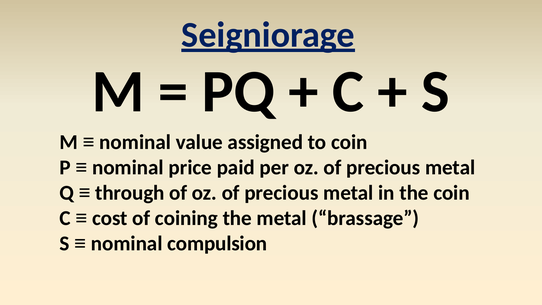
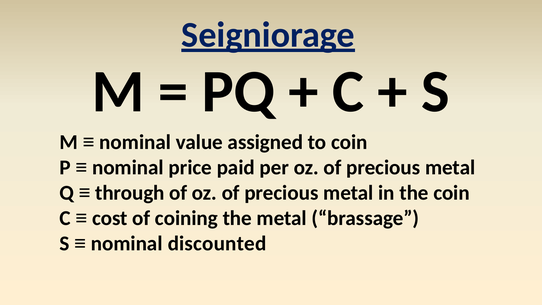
compulsion: compulsion -> discounted (217, 243)
